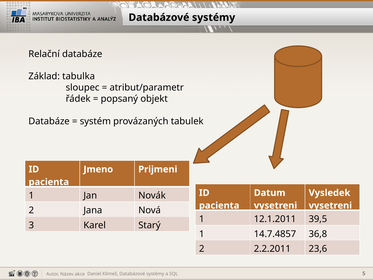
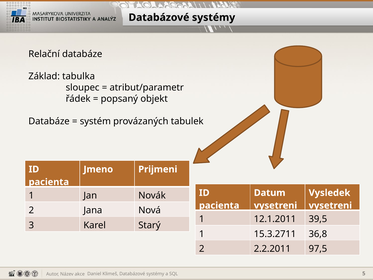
14.7.4857: 14.7.4857 -> 15.3.2711 (275, 234)
23,6: 23,6 -> 97,5 (318, 249)
